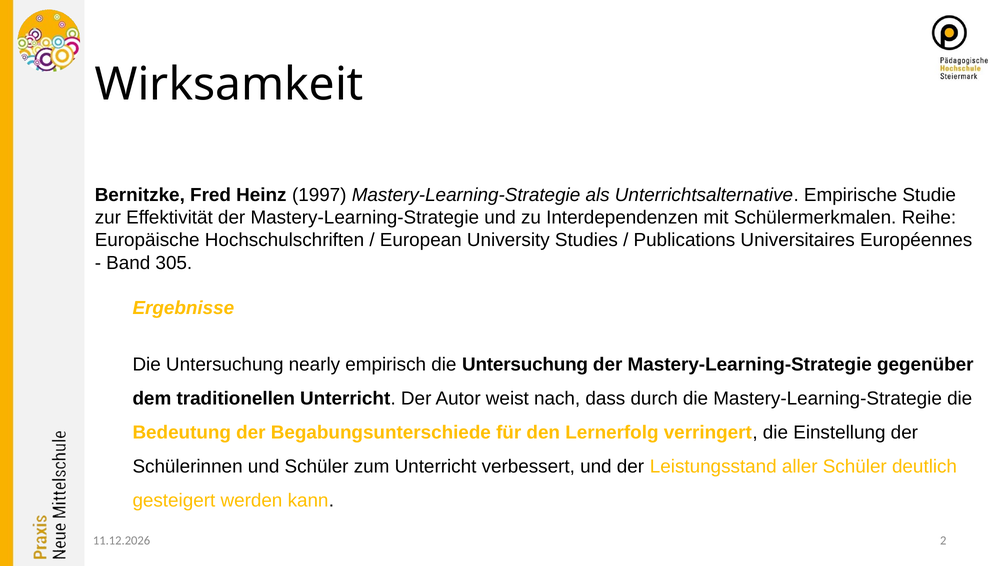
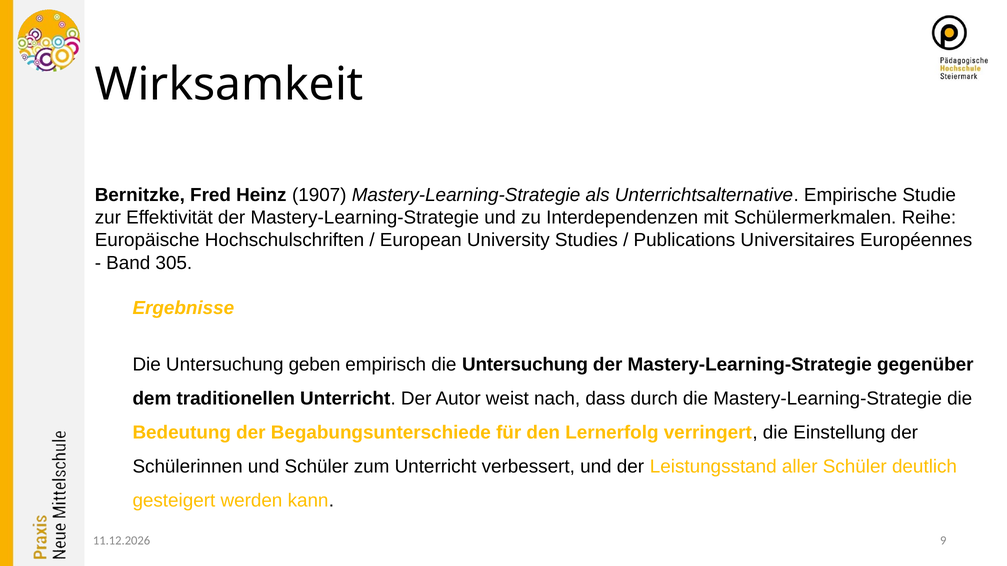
1997: 1997 -> 1907 (319, 195)
nearly: nearly -> geben (315, 365)
2: 2 -> 9 (943, 541)
